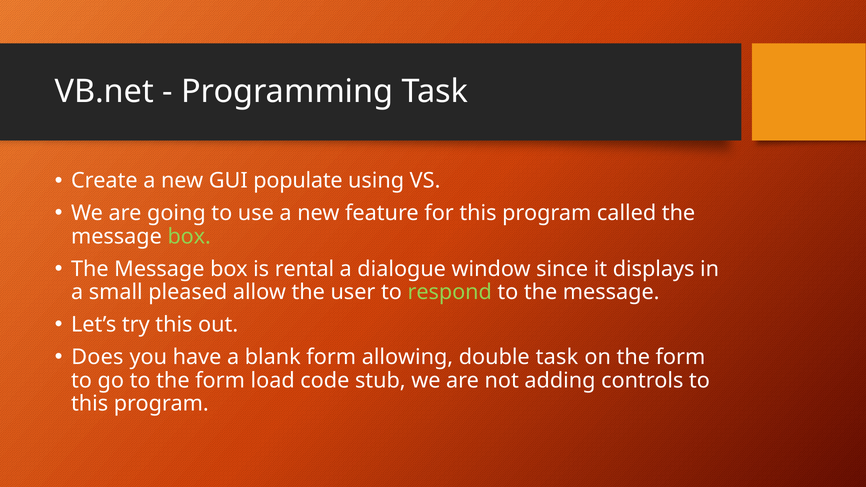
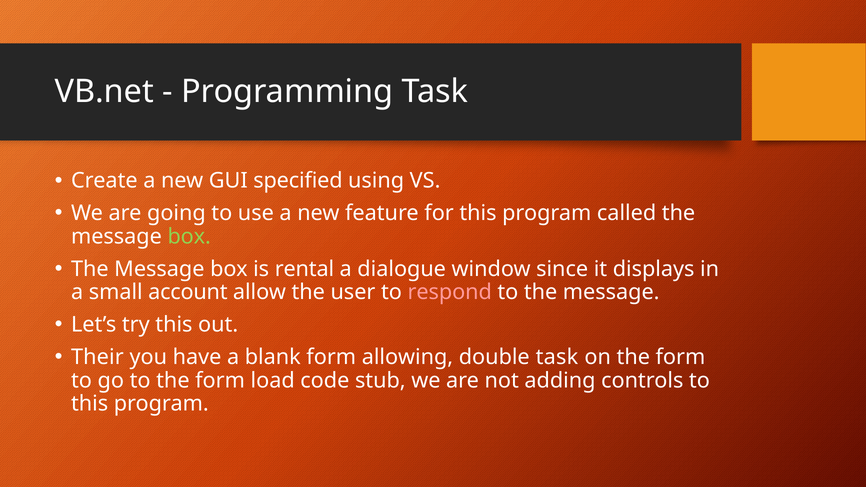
populate: populate -> specified (298, 181)
pleased: pleased -> account (188, 292)
respond colour: light green -> pink (450, 292)
Does: Does -> Their (97, 357)
